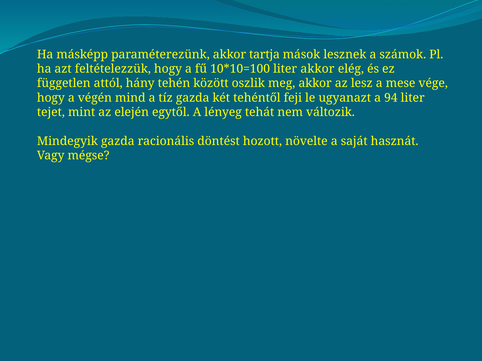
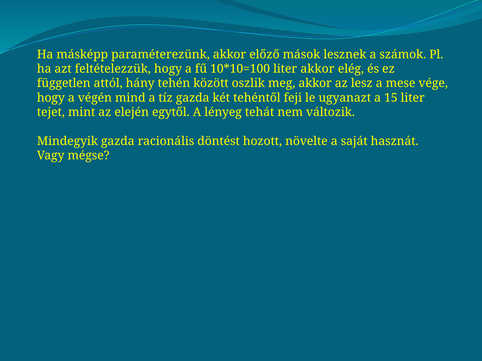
tartja: tartja -> előző (264, 55)
94: 94 -> 15 (391, 98)
